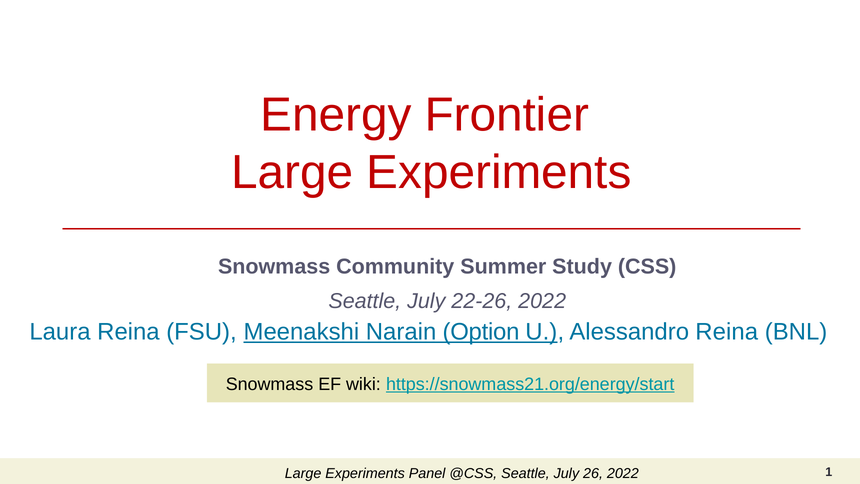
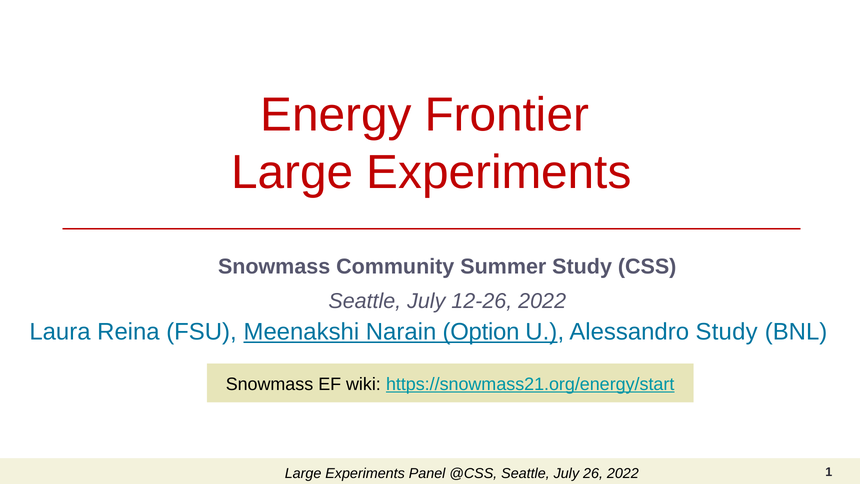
22-26: 22-26 -> 12-26 (482, 301)
Alessandro Reina: Reina -> Study (727, 332)
